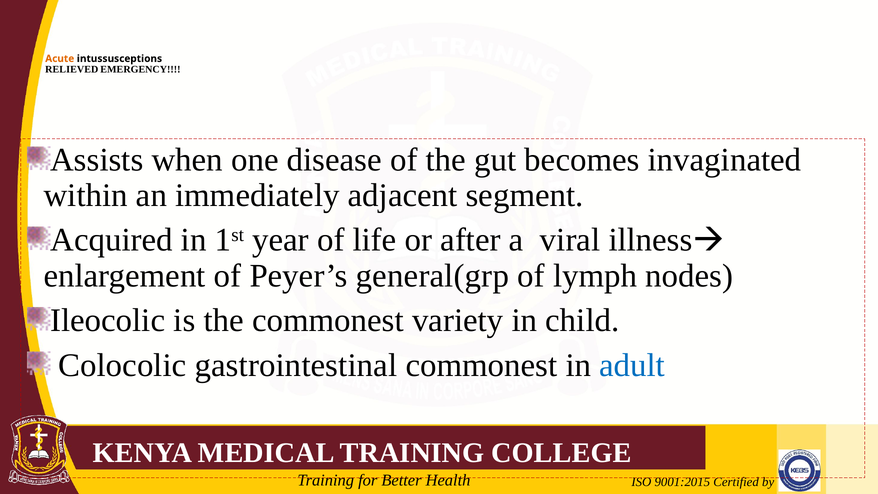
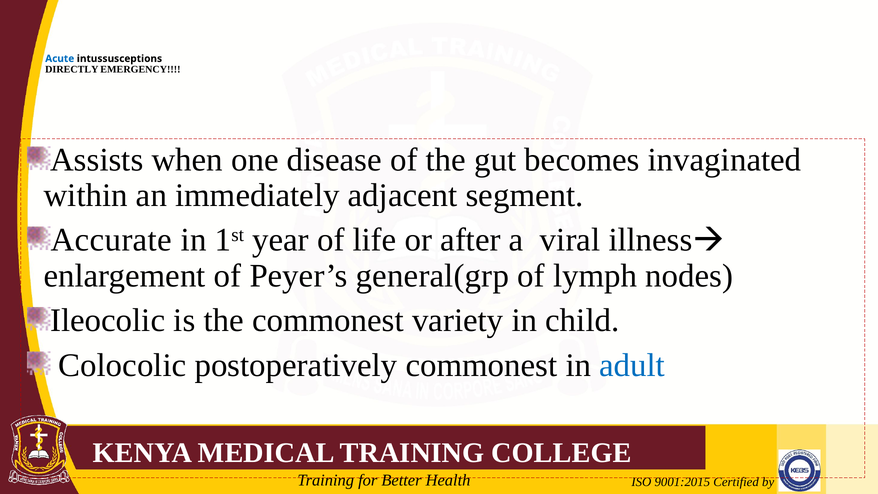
Acute colour: orange -> blue (60, 59)
RELIEVED: RELIEVED -> DIRECTLY (72, 69)
Acquired: Acquired -> Accurate (111, 240)
gastrointestinal: gastrointestinal -> postoperatively (296, 365)
